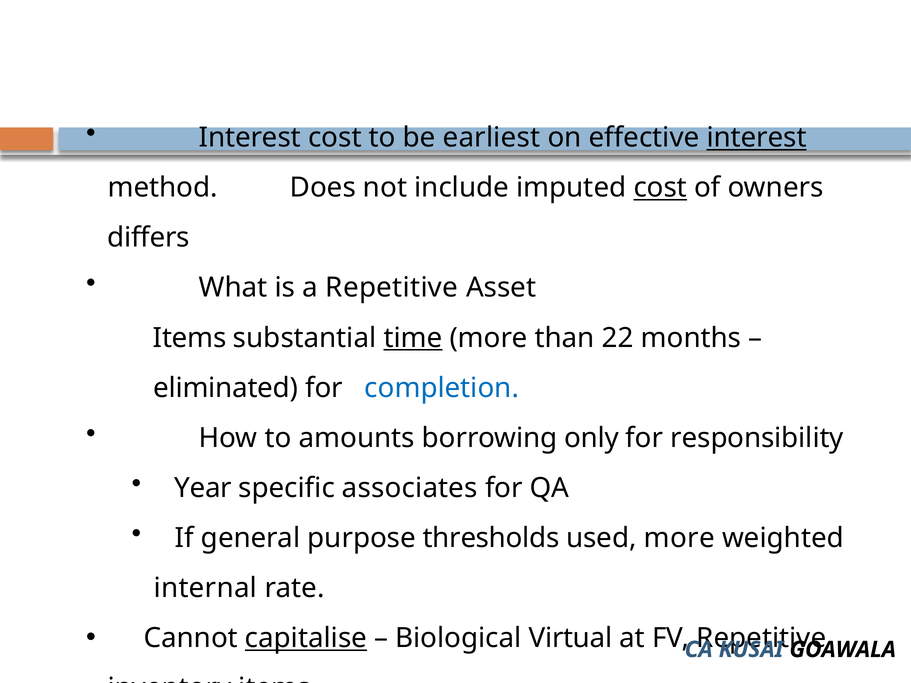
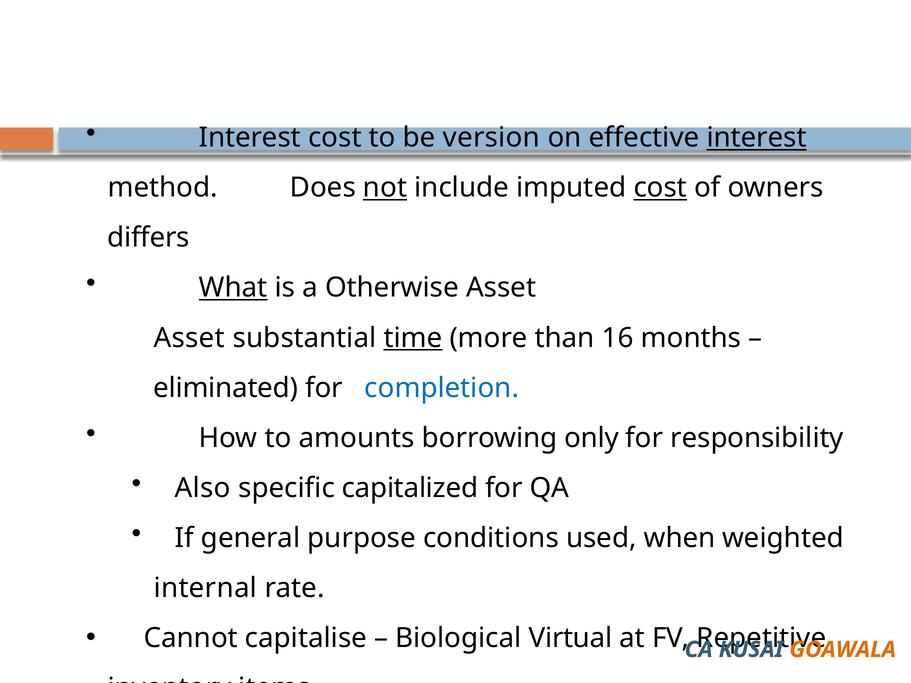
earliest: earliest -> version (491, 138)
not underline: none -> present (385, 188)
What underline: none -> present (233, 288)
a Repetitive: Repetitive -> Otherwise (392, 288)
Items: Items -> Asset (189, 338)
22: 22 -> 16 (618, 338)
Year: Year -> Also (203, 488)
associates: associates -> capitalized (410, 488)
thresholds: thresholds -> conditions (491, 538)
used more: more -> when (680, 538)
capitalise underline: present -> none (306, 638)
GOAWALA colour: black -> orange (843, 650)
